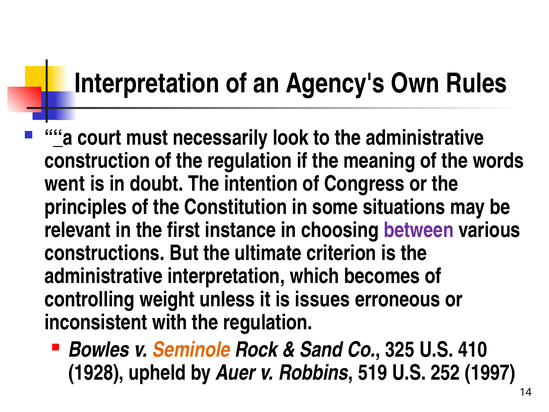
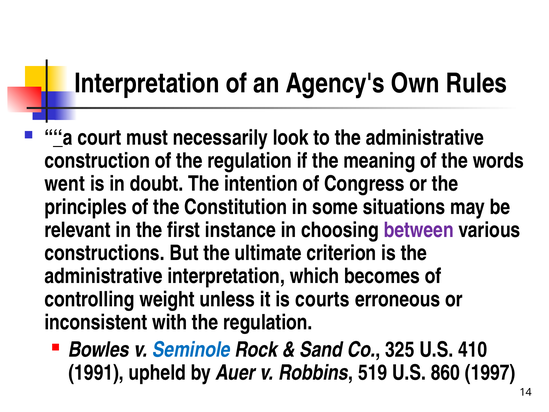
issues: issues -> courts (322, 299)
Seminole colour: orange -> blue (191, 350)
1928: 1928 -> 1991 (96, 373)
252: 252 -> 860 (445, 373)
